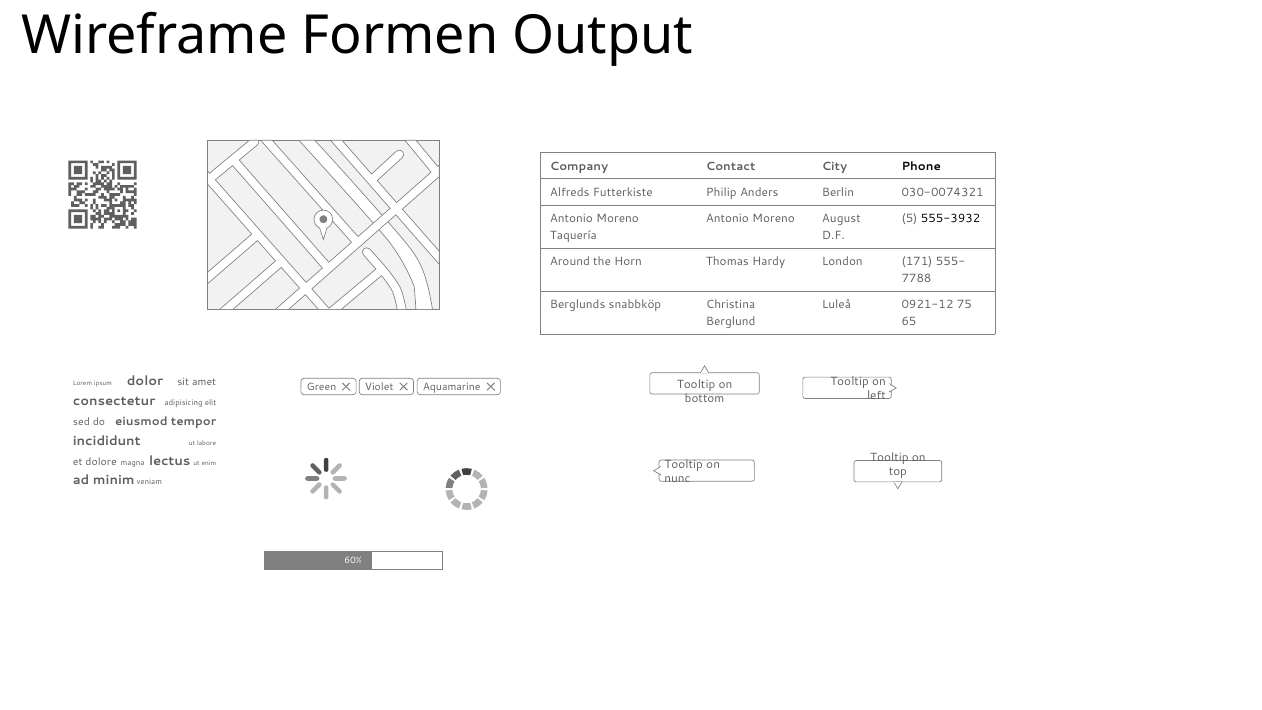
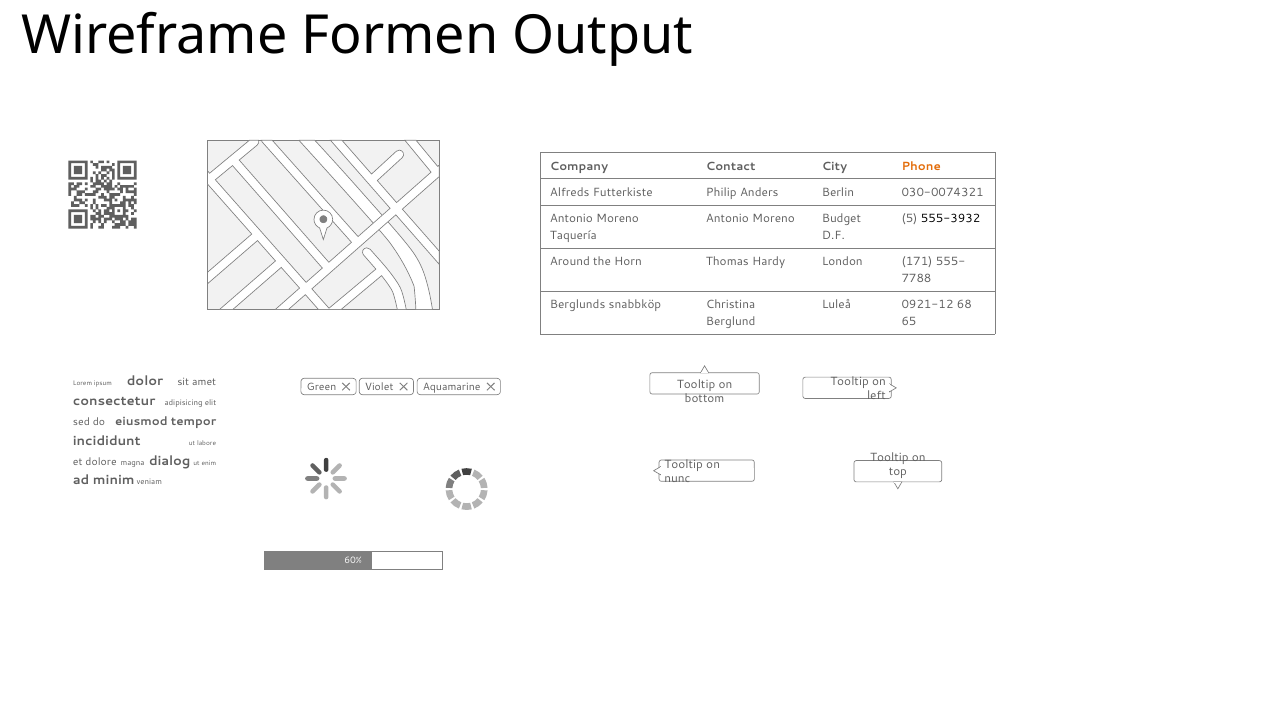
Phone colour: black -> orange (921, 166)
August: August -> Budget (841, 219)
75: 75 -> 68 (964, 305)
lectus: lectus -> dialog (170, 461)
